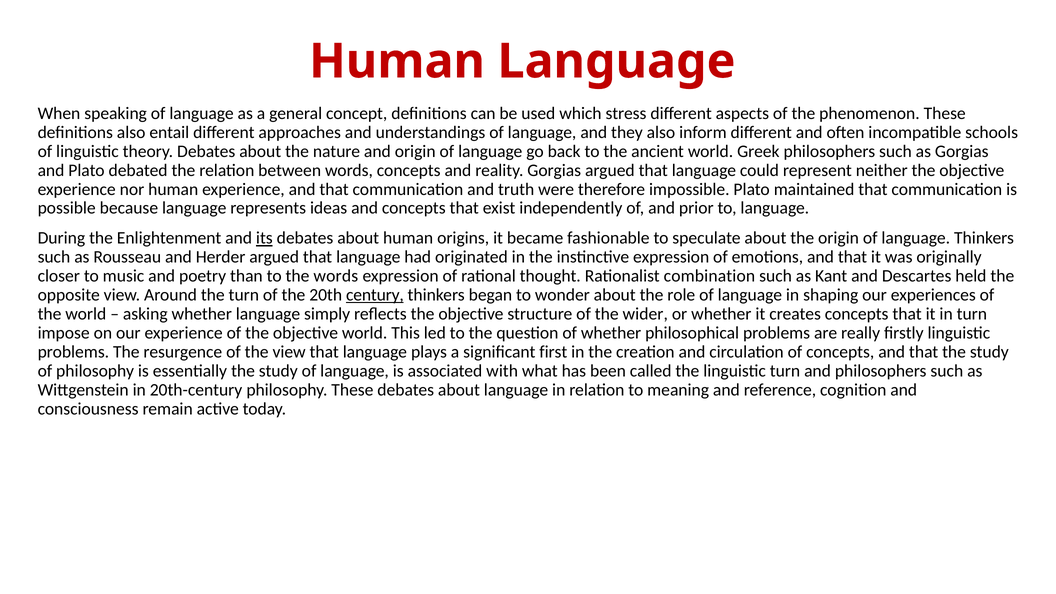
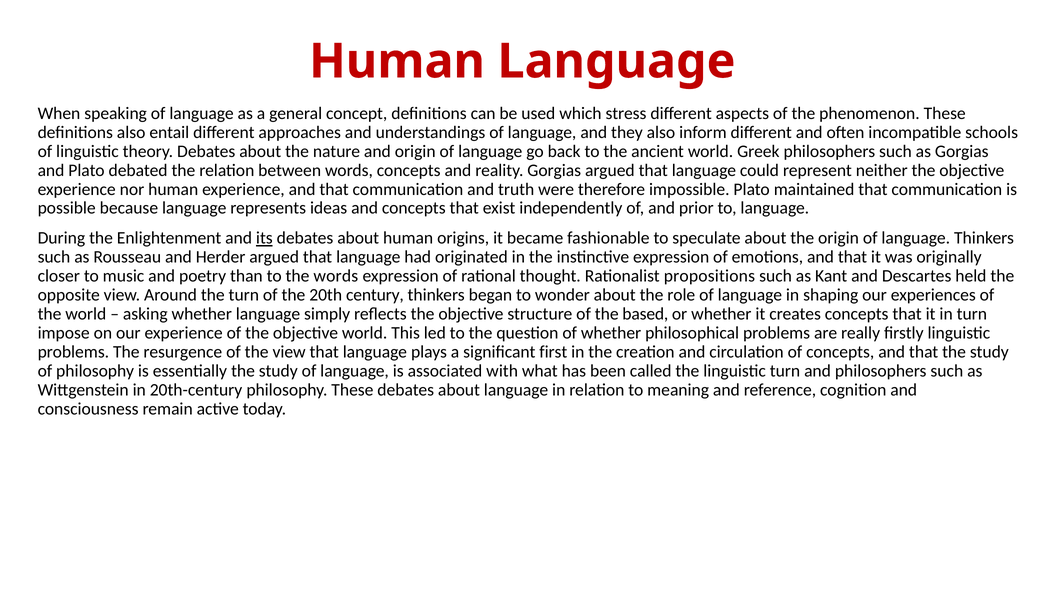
combination: combination -> propositions (709, 276)
century underline: present -> none (375, 295)
wider: wider -> based (645, 314)
